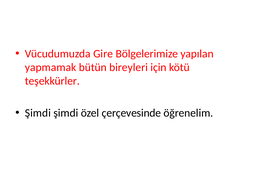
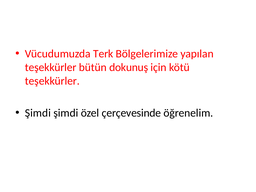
Gire: Gire -> Terk (103, 54)
yapmamak: yapmamak -> teşekkürler (51, 67)
bireyleri: bireyleri -> dokunuş (129, 67)
